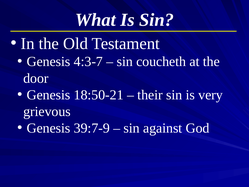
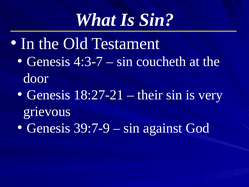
18:50-21: 18:50-21 -> 18:27-21 (99, 95)
